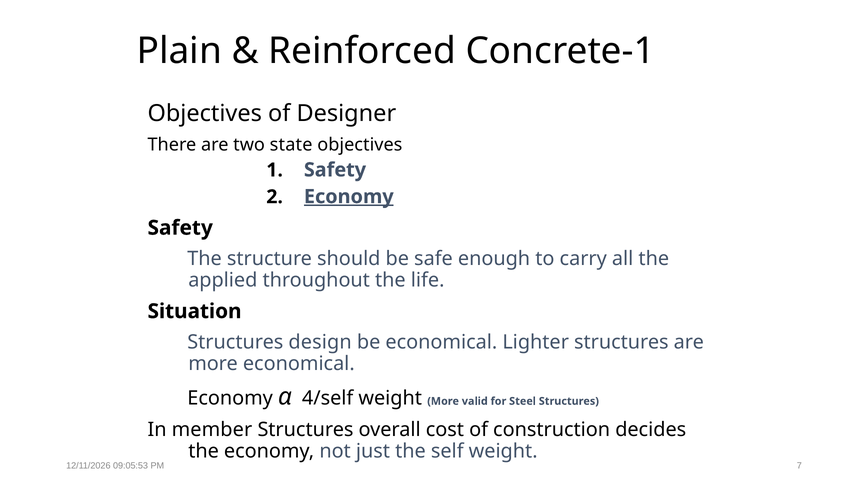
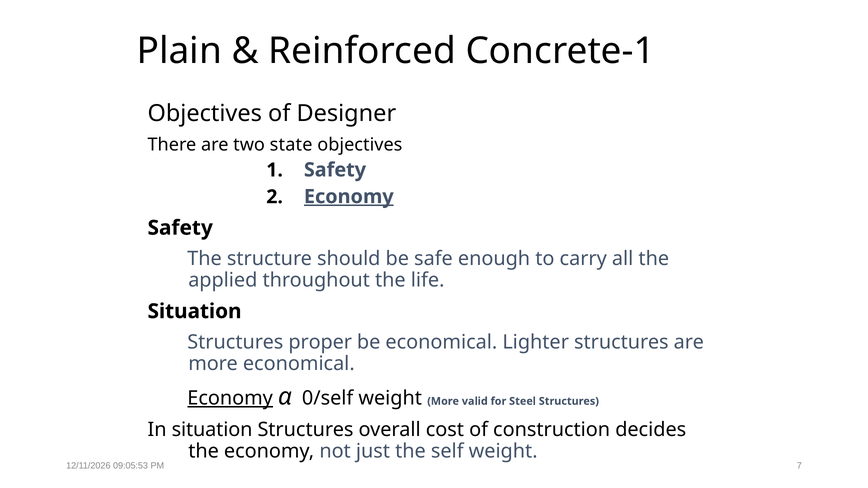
design: design -> proper (320, 342)
Economy underline: none -> present (230, 398)
4/self: 4/self -> 0/self (328, 398)
In member: member -> situation (212, 430)
